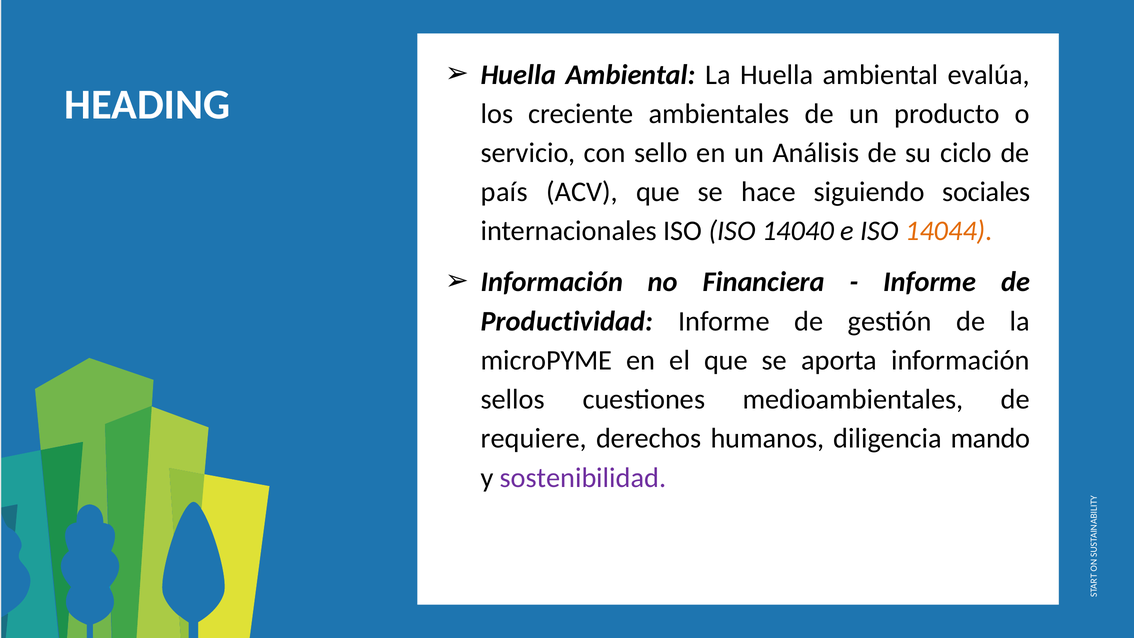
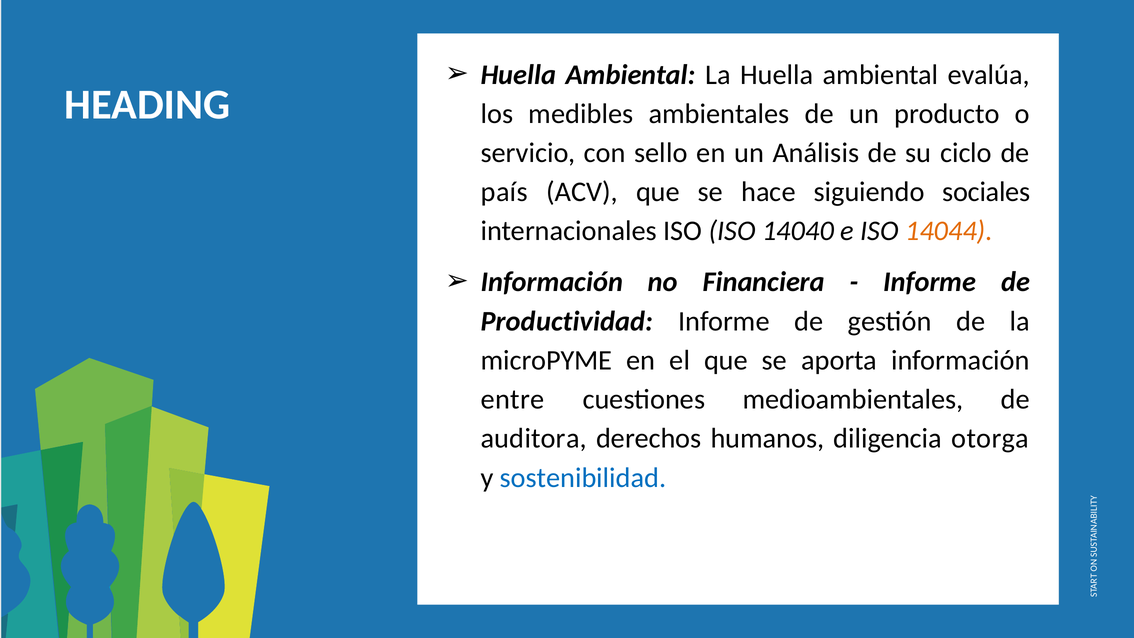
creciente: creciente -> medibles (581, 114)
sellos: sellos -> entre (513, 399)
requiere: requiere -> auditora (534, 438)
mando: mando -> otorga (990, 438)
sostenibilidad colour: purple -> blue (583, 478)
